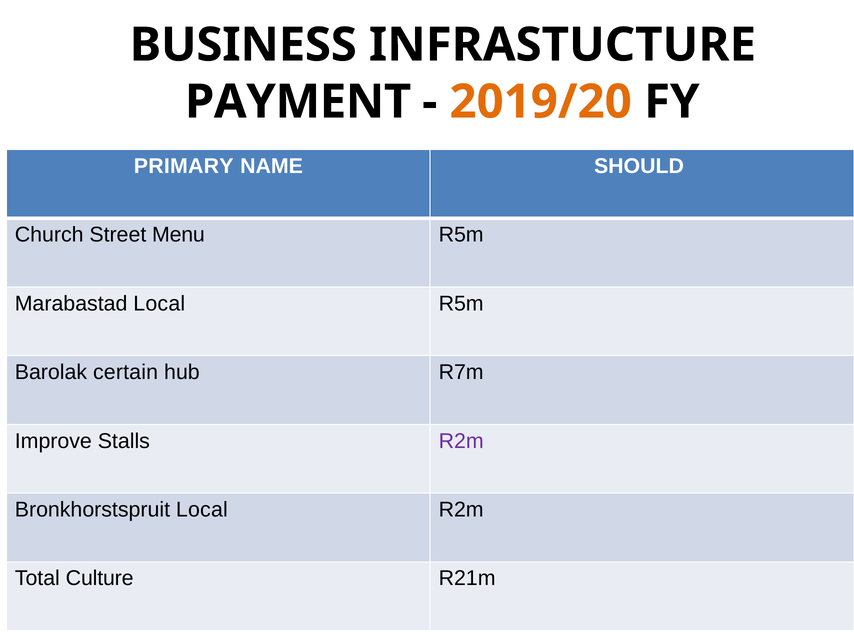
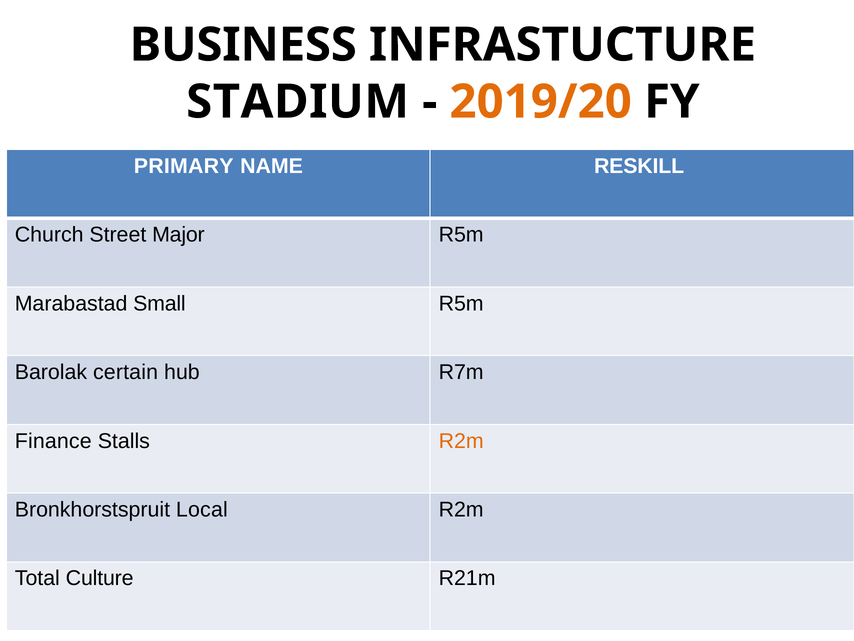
PAYMENT: PAYMENT -> STADIUM (298, 102)
SHOULD: SHOULD -> RESKILL (639, 166)
Menu: Menu -> Major (178, 235)
Marabastad Local: Local -> Small (159, 303)
Improve: Improve -> Finance (53, 441)
R2m colour: purple -> orange (461, 441)
